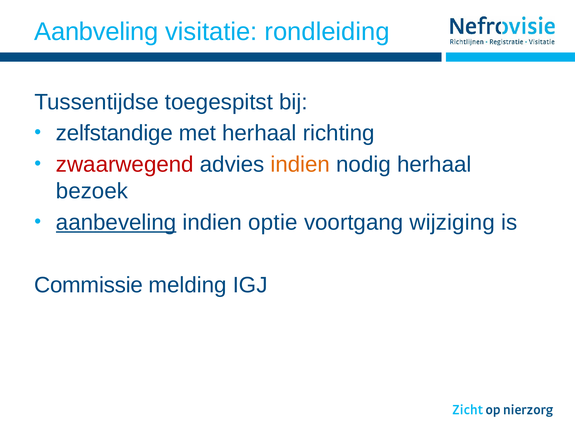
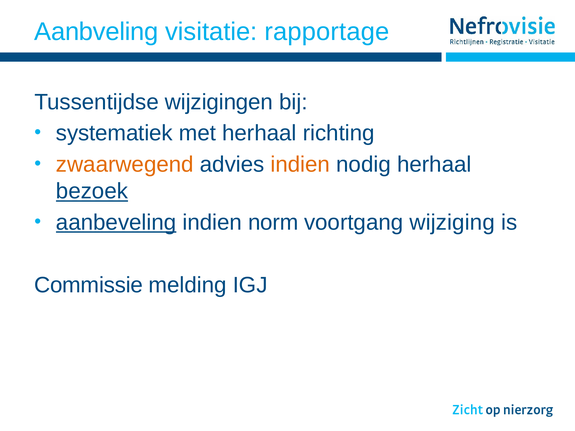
rondleiding: rondleiding -> rapportage (327, 32)
toegespitst: toegespitst -> wijzigingen (219, 102)
zelfstandige: zelfstandige -> systematiek (114, 133)
zwaarwegend colour: red -> orange (125, 165)
bezoek underline: none -> present (92, 191)
optie: optie -> norm (273, 223)
